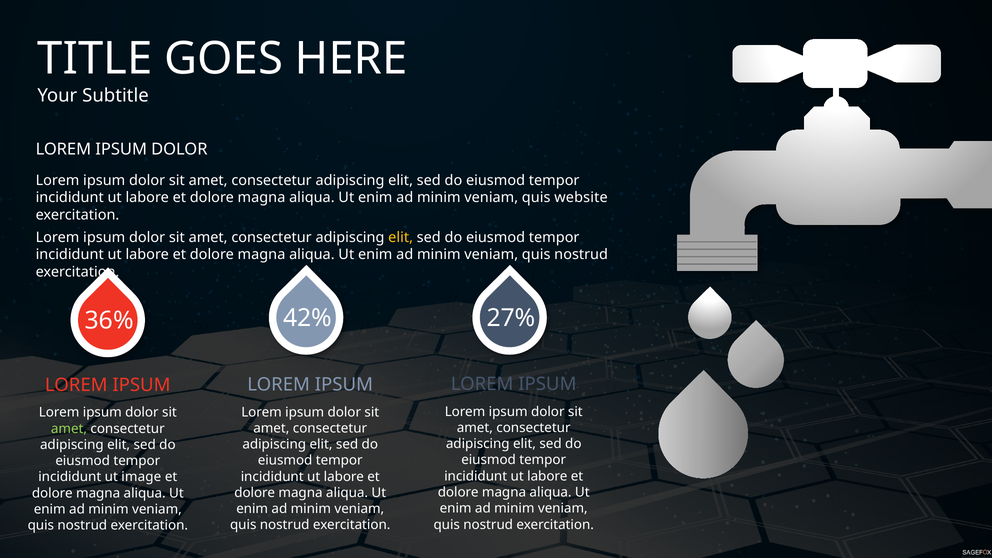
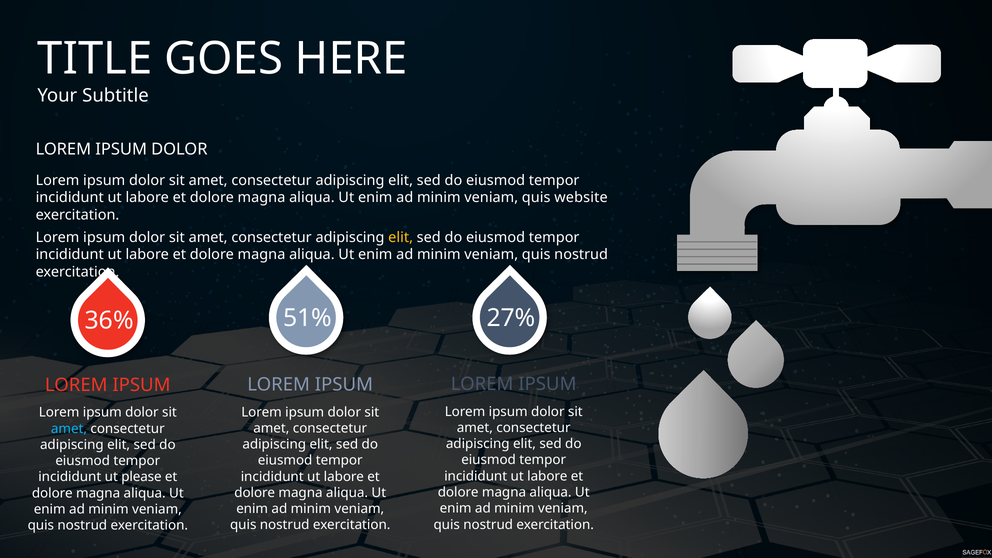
42%: 42% -> 51% (308, 318)
amet colour: light green -> light blue (69, 429)
image: image -> please (141, 477)
